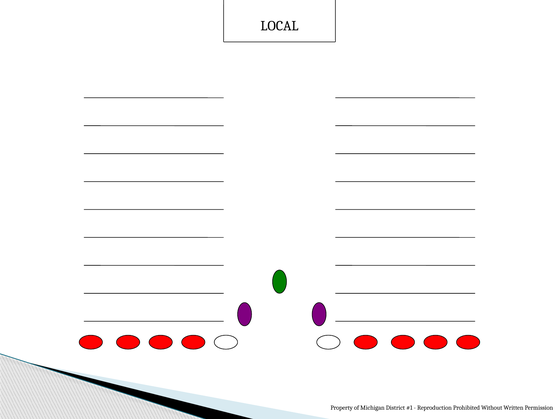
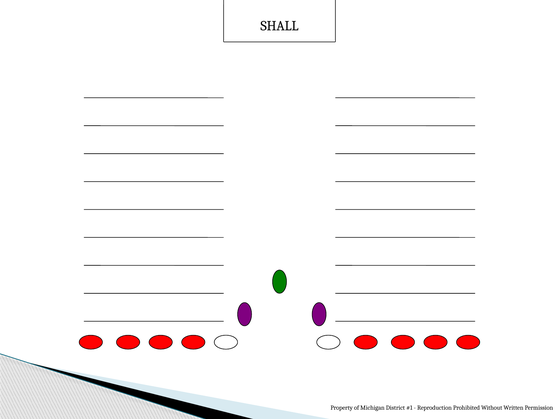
LOCAL: LOCAL -> SHALL (280, 26)
